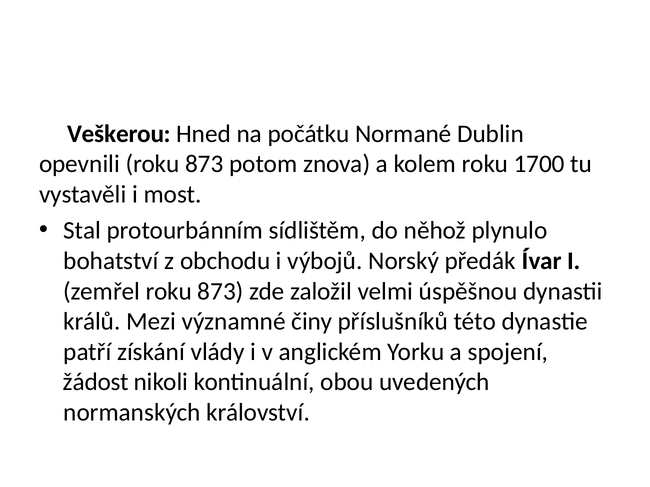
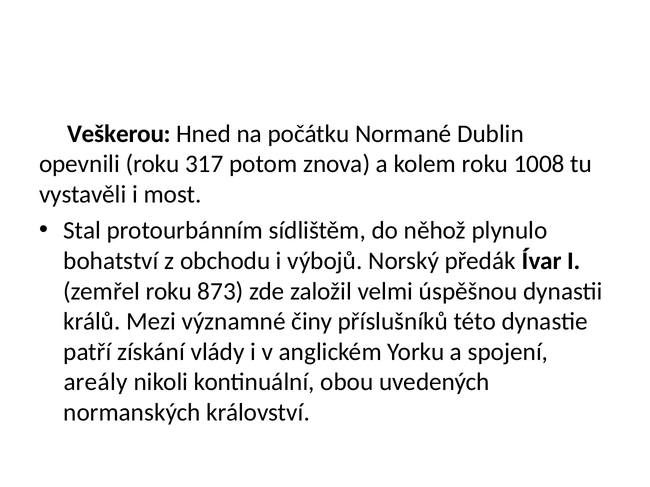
opevnili roku 873: 873 -> 317 (204, 164)
1700: 1700 -> 1008 (539, 164)
žádost: žádost -> areály (96, 383)
